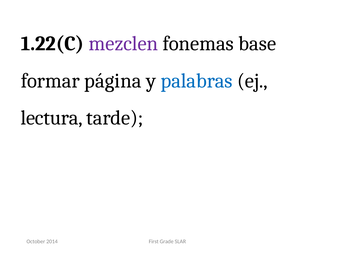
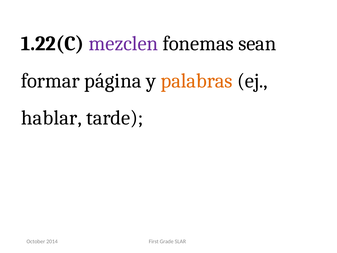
base: base -> sean (257, 44)
palabras colour: blue -> orange (197, 81)
lectura: lectura -> hablar (51, 118)
